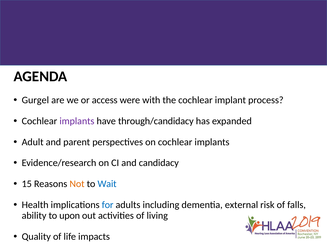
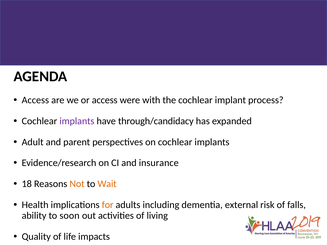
Gurgel: Gurgel -> Access (35, 100)
candidacy: candidacy -> insurance (159, 163)
15: 15 -> 18 (27, 184)
Wait colour: blue -> orange (107, 184)
for colour: blue -> orange (108, 205)
upon: upon -> soon (70, 216)
